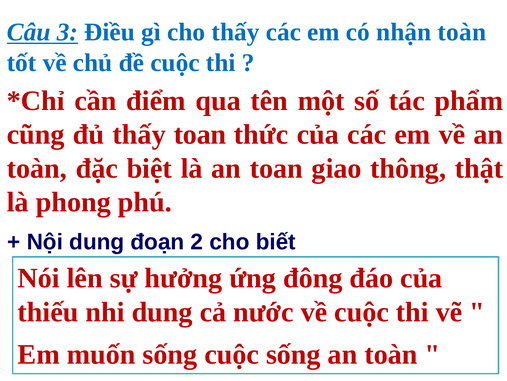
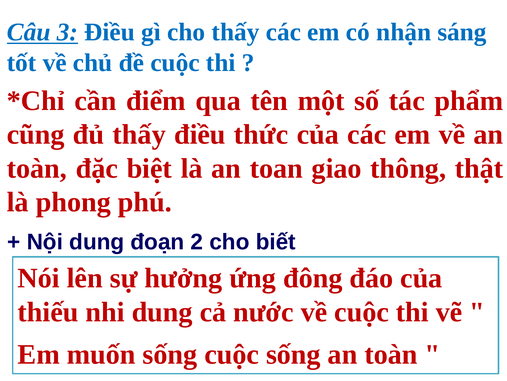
nhận toàn: toàn -> sáng (462, 32)
thấy toan: toan -> điều (200, 134)
